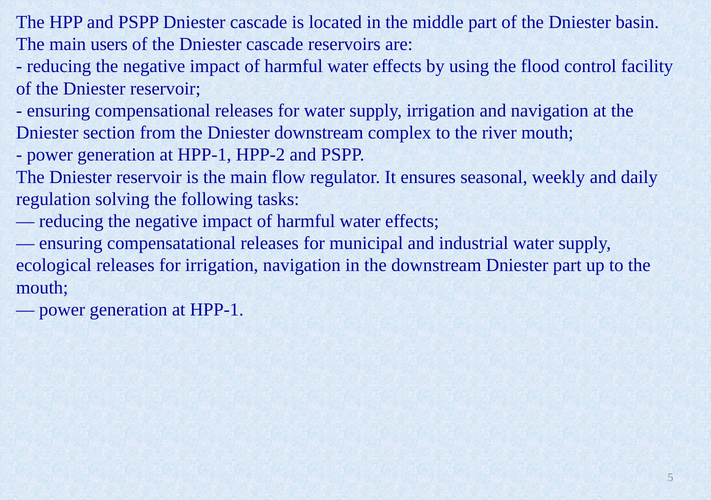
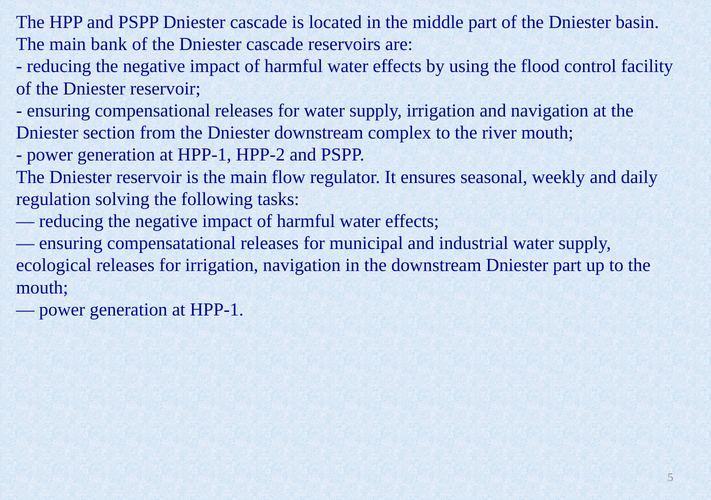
users: users -> bank (109, 44)
